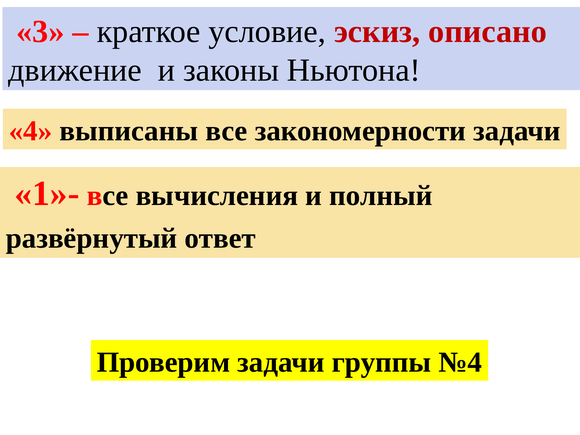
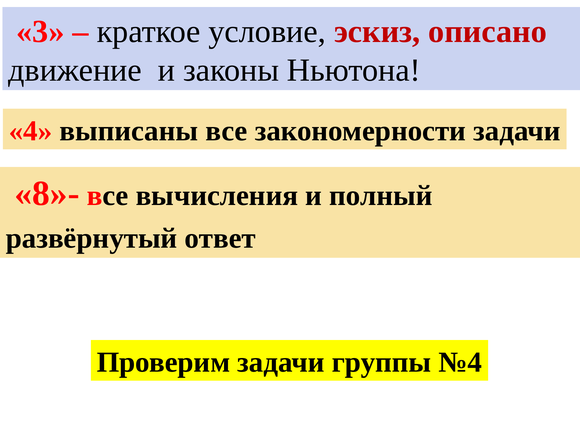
1»-: 1»- -> 8»- (47, 194)
